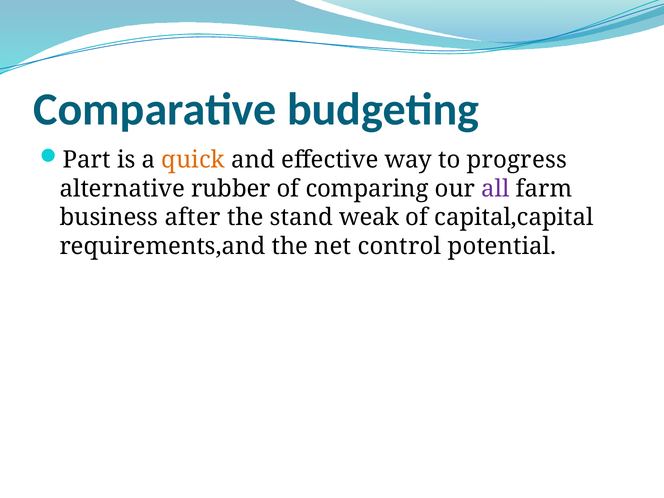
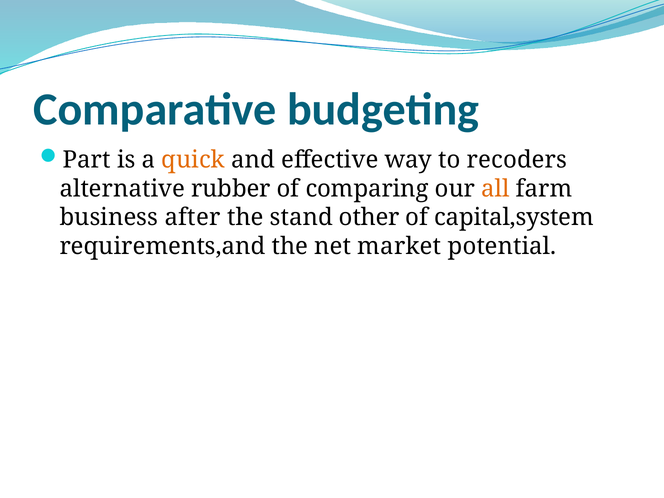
progress: progress -> recoders (517, 160)
all colour: purple -> orange (496, 189)
weak: weak -> other (369, 217)
capital,capital: capital,capital -> capital,system (514, 217)
control: control -> market (399, 246)
